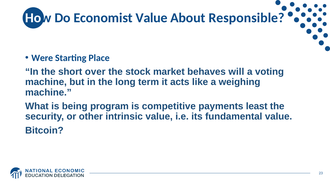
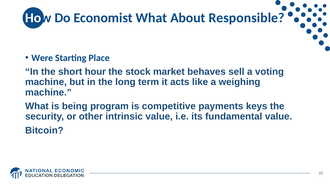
Economist Value: Value -> What (151, 18)
over: over -> hour (95, 72)
will: will -> sell (236, 72)
least: least -> keys (257, 107)
